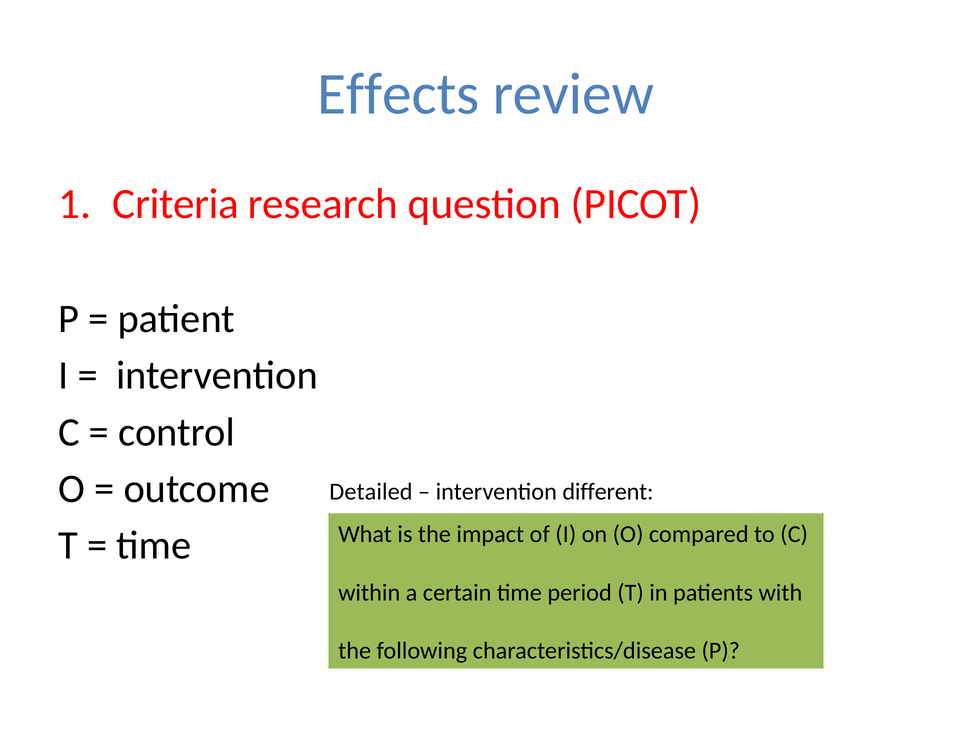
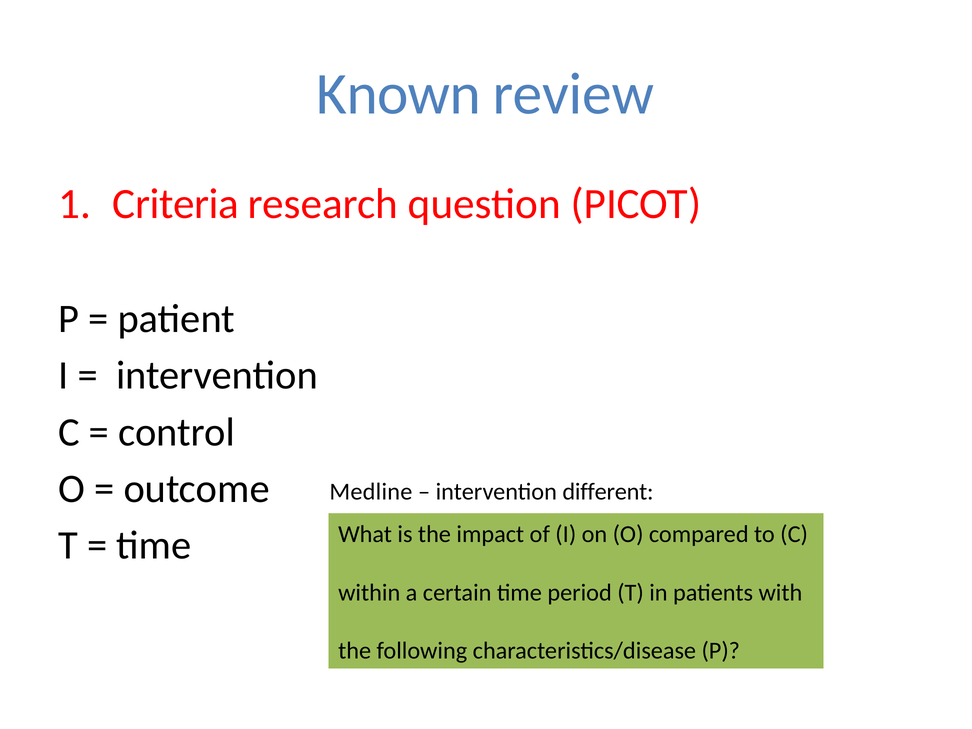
Effects: Effects -> Known (399, 94)
Detailed: Detailed -> Medline (371, 492)
